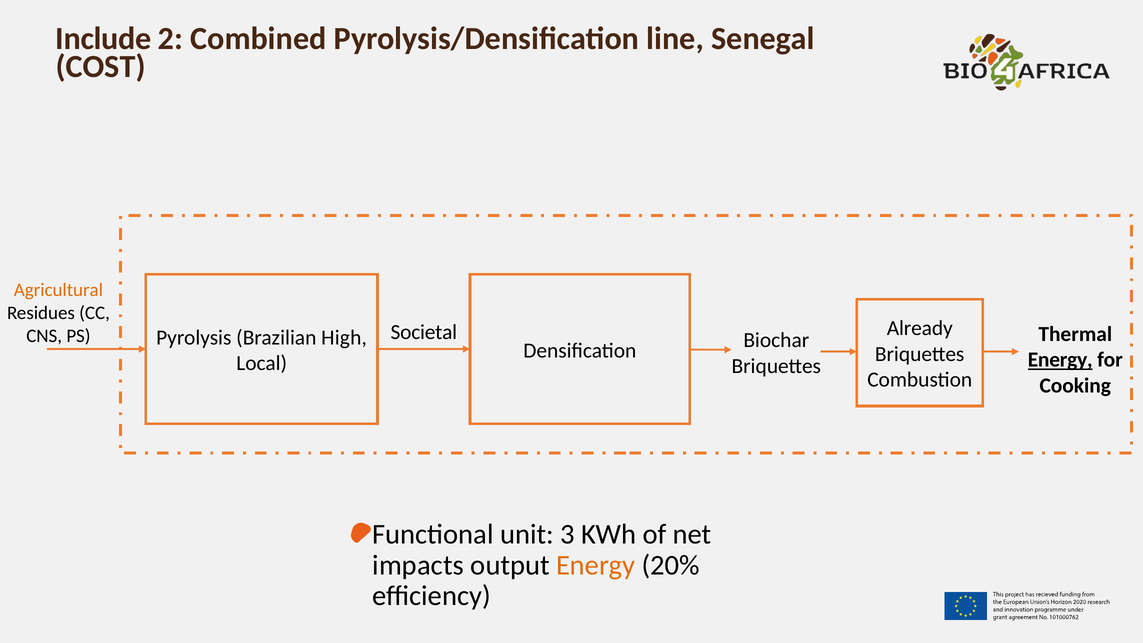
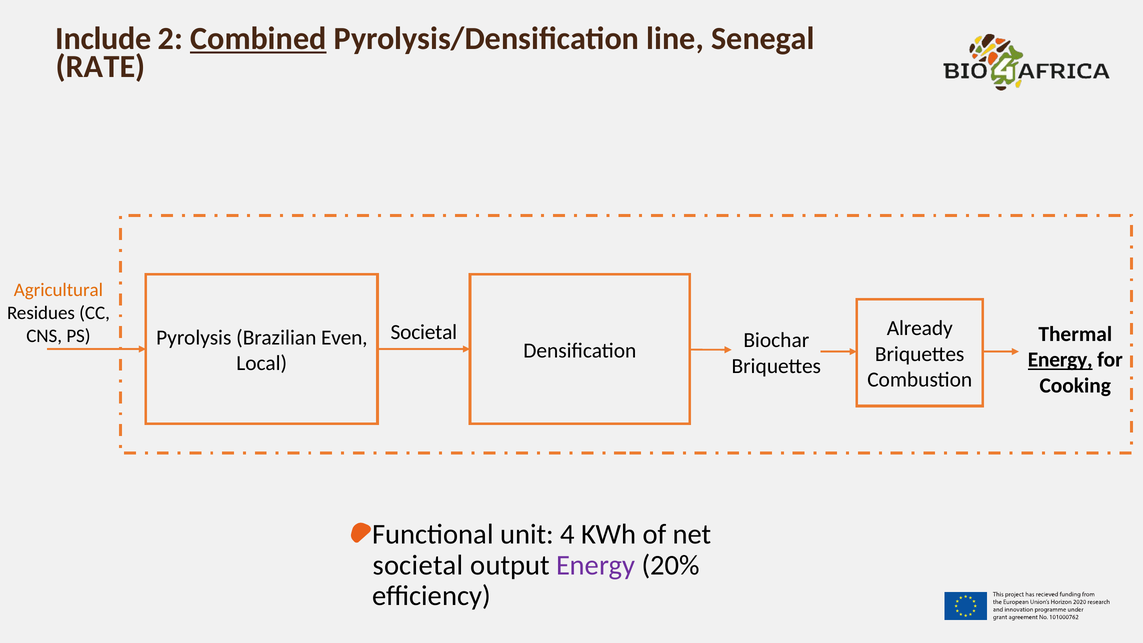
Combined underline: none -> present (258, 39)
COST: COST -> RATE (101, 66)
High: High -> Even (344, 338)
3: 3 -> 4 (568, 534)
impacts: impacts -> societal (418, 565)
Energy colour: orange -> purple (596, 565)
